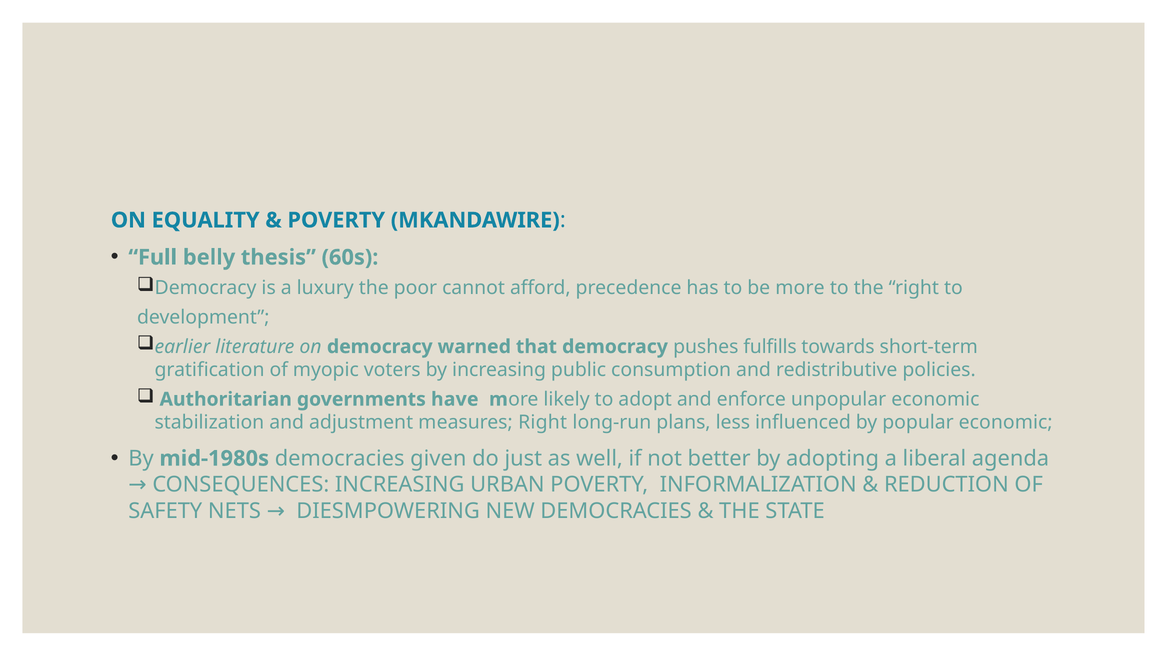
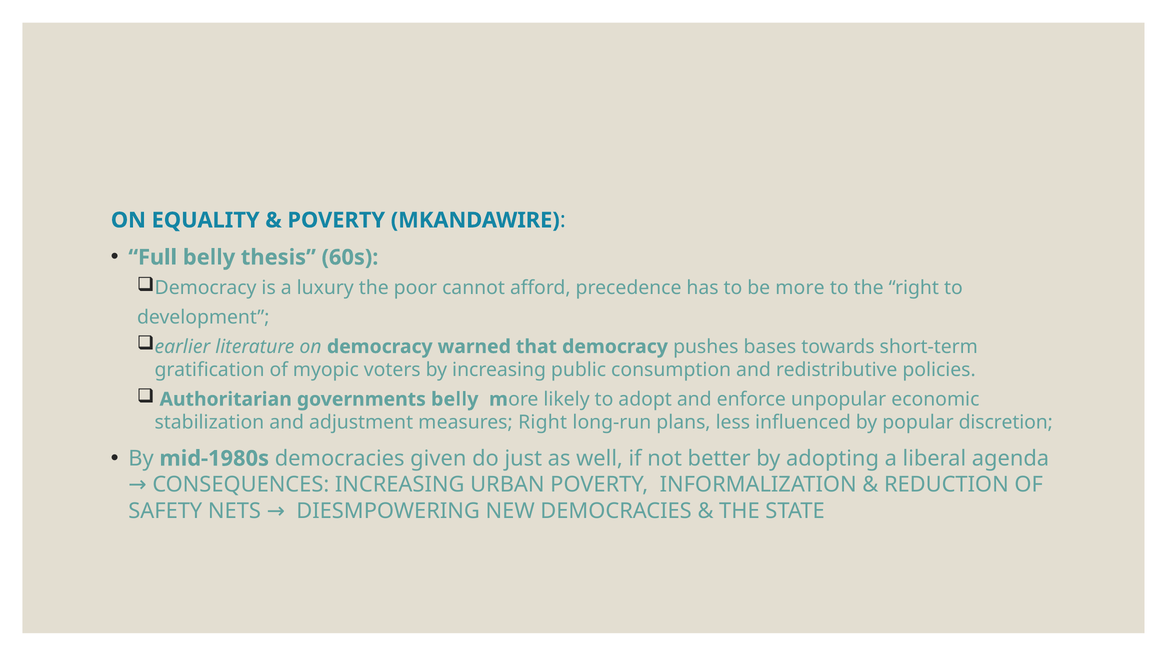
fulfills: fulfills -> bases (770, 347)
governments have: have -> belly (455, 400)
popular economic: economic -> discretion (1006, 423)
